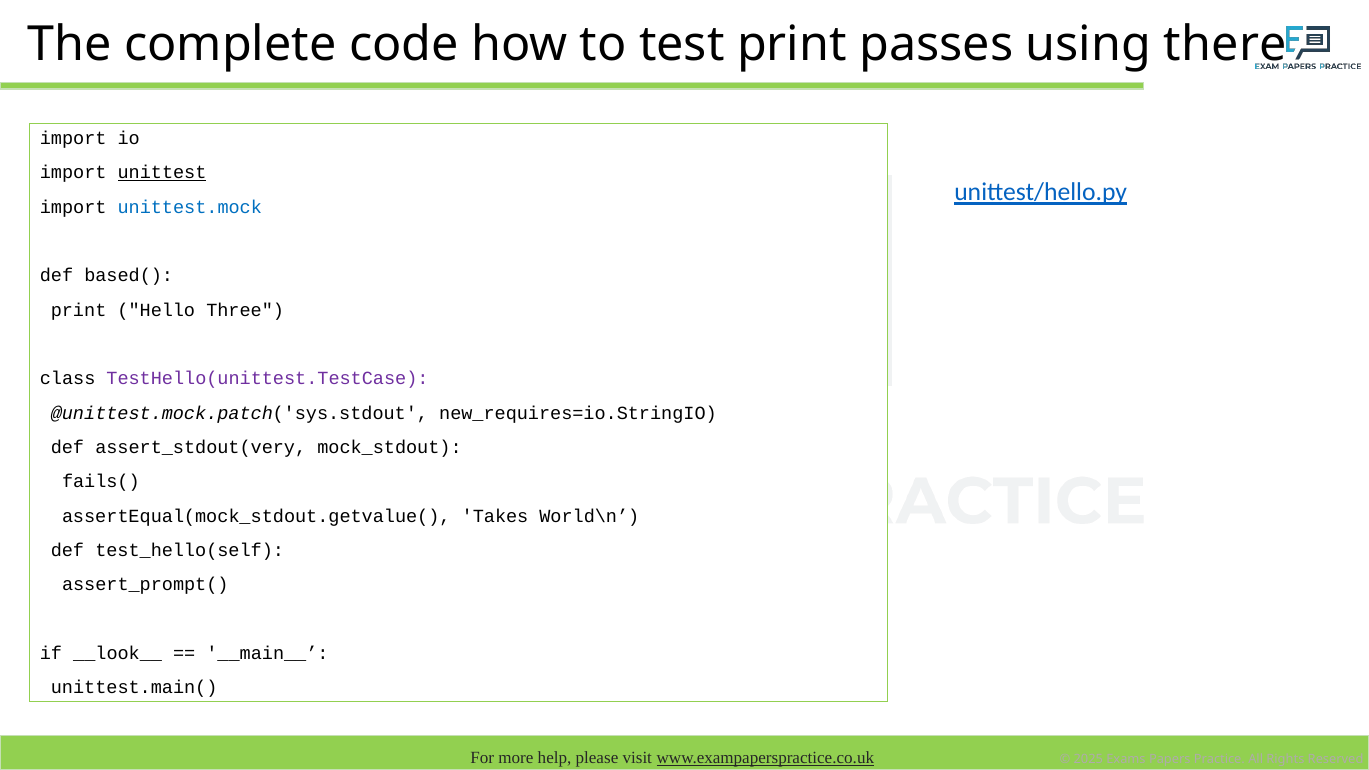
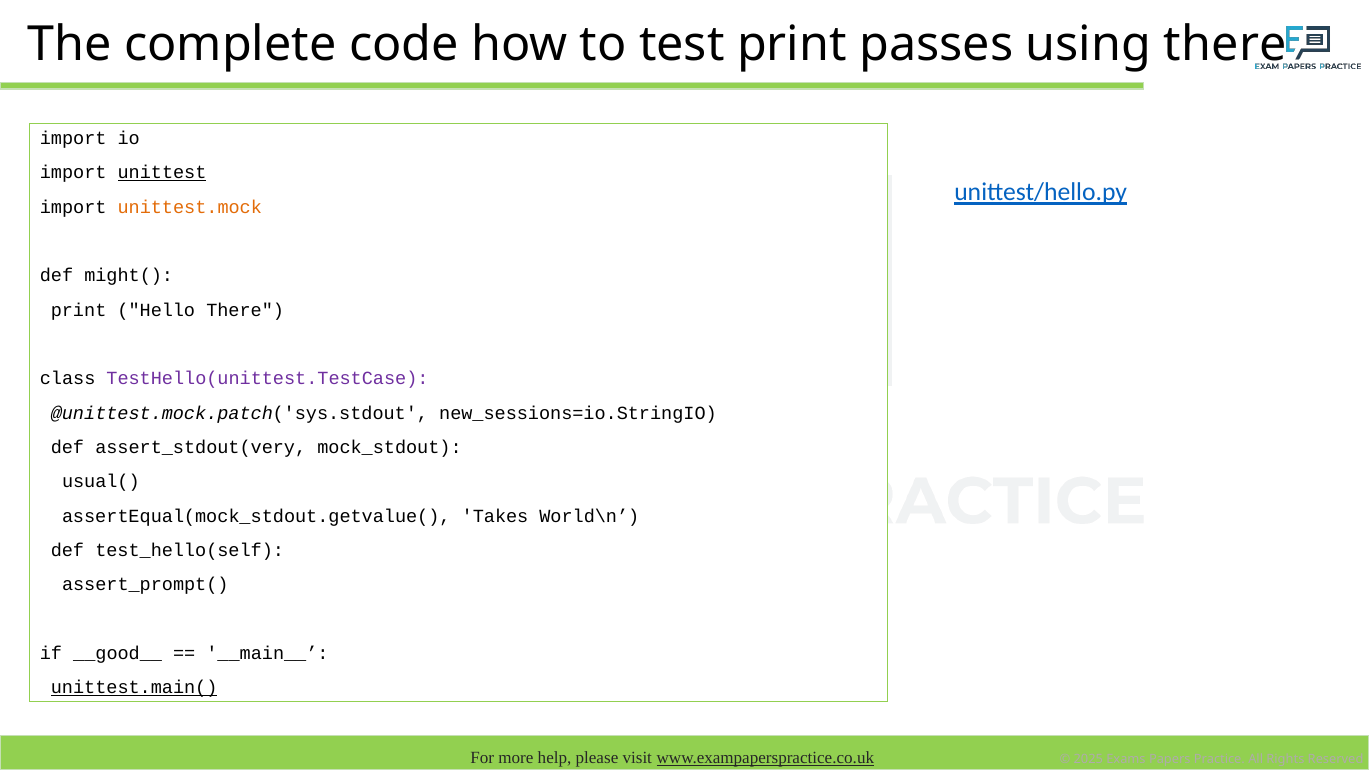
unittest.mock colour: blue -> orange (190, 207)
based(: based( -> might( (129, 276)
Hello Three: Three -> There (245, 310)
new_requires=io.StringIO: new_requires=io.StringIO -> new_sessions=io.StringIO (578, 413)
fails(: fails( -> usual( (101, 482)
__look__: __look__ -> __good__ (118, 653)
unittest.main( underline: none -> present (134, 687)
